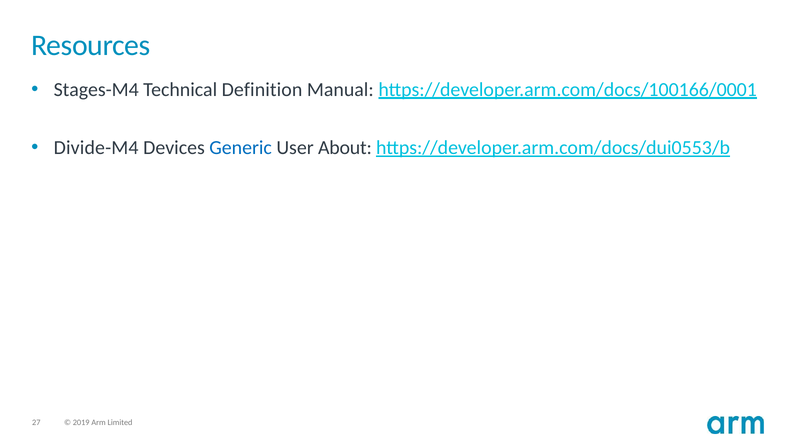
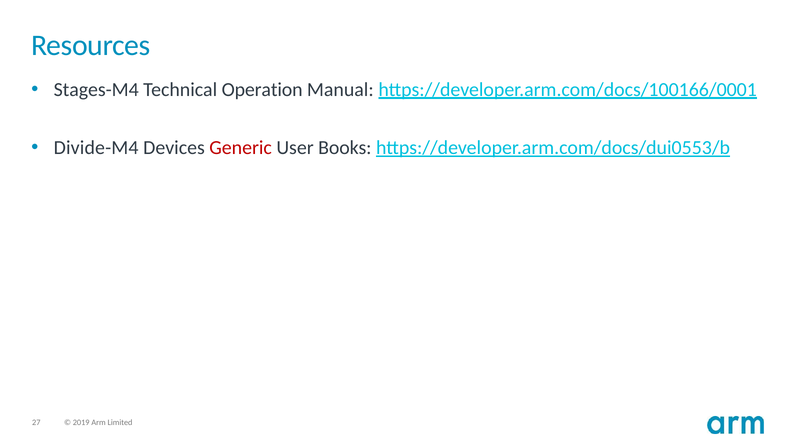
Definition: Definition -> Operation (262, 90)
Generic colour: blue -> red (241, 148)
About: About -> Books (345, 148)
